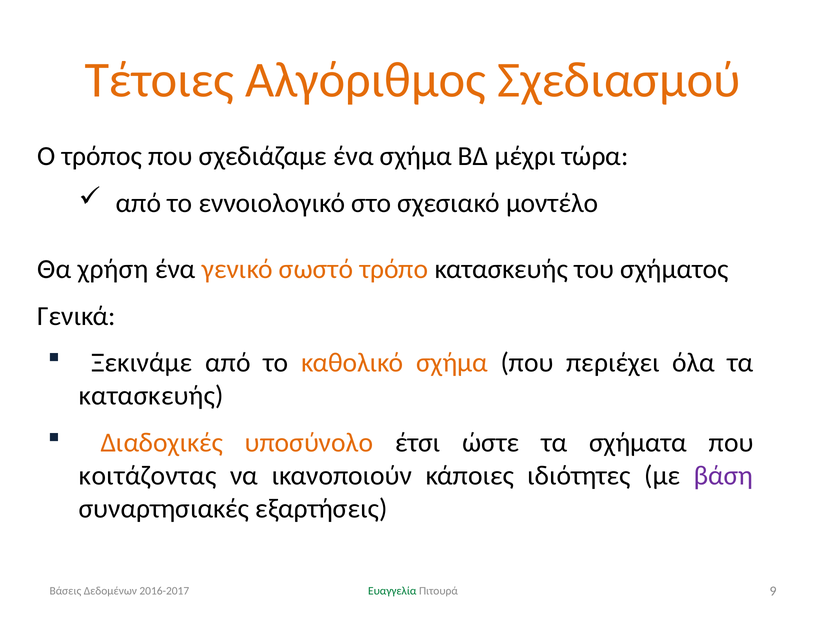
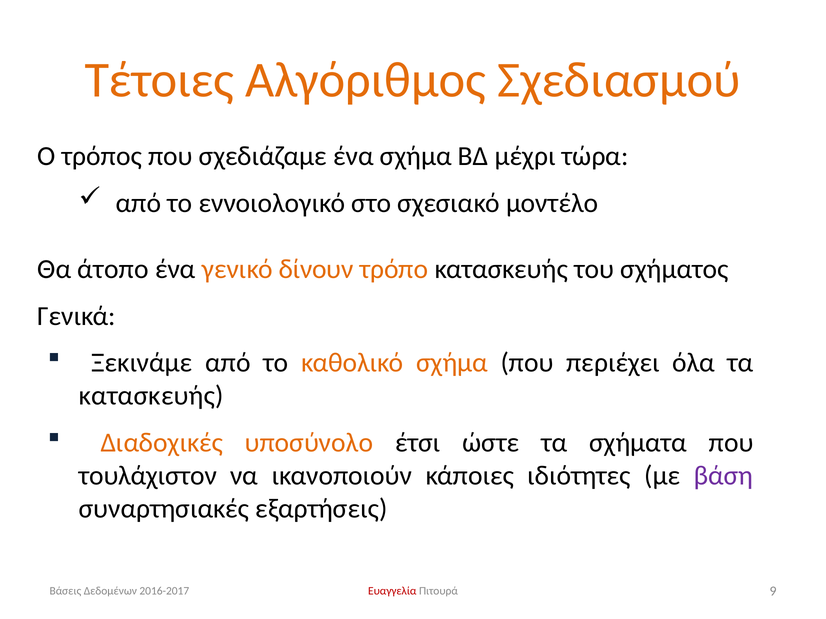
χρήση: χρήση -> άτοπο (113, 269)
σωστό: σωστό -> δίνουν (316, 269)
κοιτάζοντας: κοιτάζοντας -> τουλάχιστον (148, 476)
Ευαγγελία colour: green -> red (392, 591)
